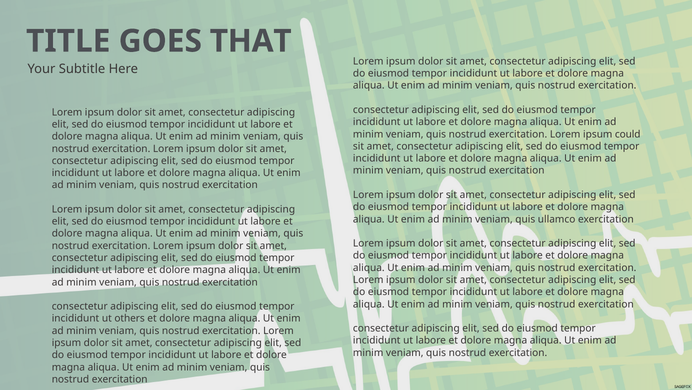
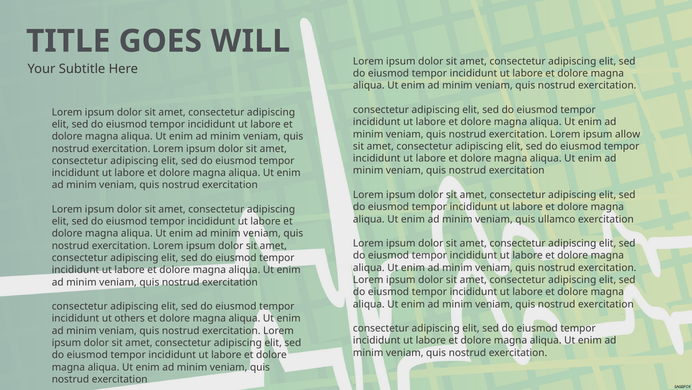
THAT: THAT -> WILL (250, 41)
could: could -> allow (628, 134)
